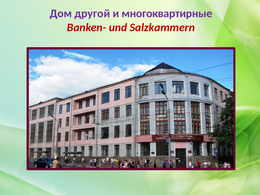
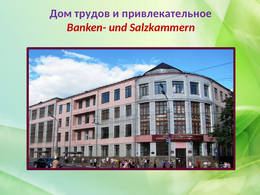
другой: другой -> трудов (92, 14)
многоквартирные: многоквартирные -> привлекательное (167, 14)
